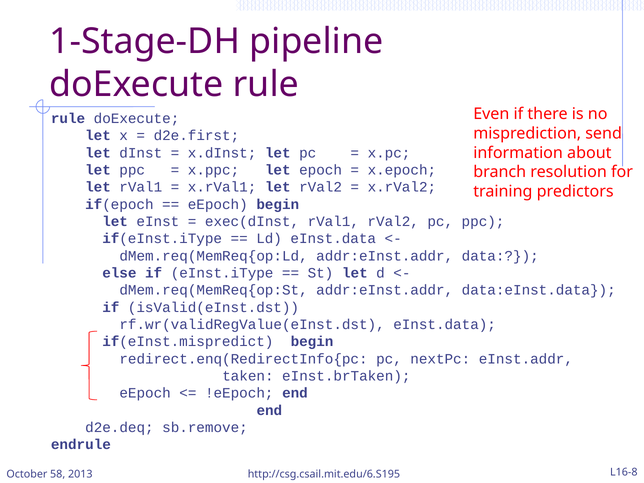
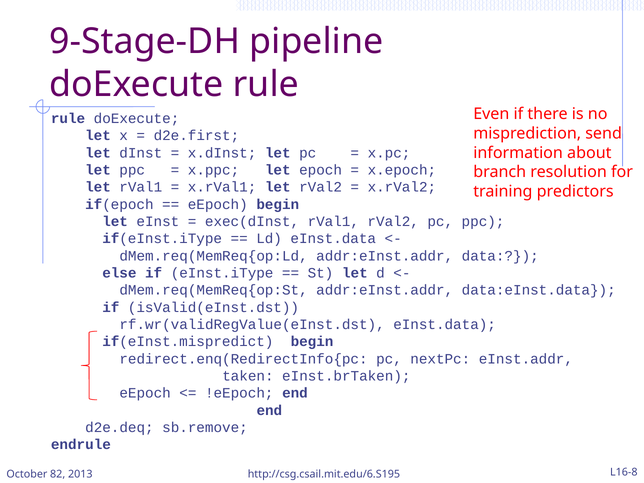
1-Stage-DH: 1-Stage-DH -> 9-Stage-DH (145, 41)
58: 58 -> 82 (58, 474)
